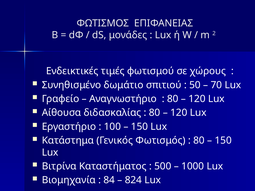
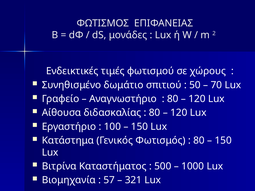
84: 84 -> 57 (109, 180)
824: 824 -> 321 (133, 180)
